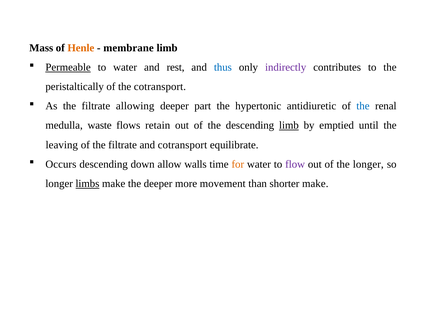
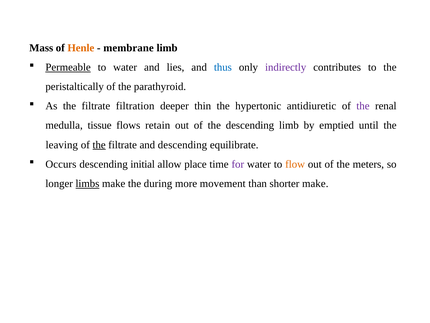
rest: rest -> lies (176, 67)
the cotransport: cotransport -> parathyroid (160, 87)
allowing: allowing -> filtration (135, 106)
part: part -> thin (203, 106)
the colour: blue -> purple (363, 106)
waste: waste -> tissue (100, 125)
limb underline: present -> none (289, 125)
the underline: none -> present (99, 145)
and cotransport: cotransport -> descending (182, 145)
down: down -> initial (143, 164)
walls: walls -> place (196, 164)
for colour: orange -> purple (238, 164)
flow colour: purple -> orange (295, 164)
the longer: longer -> meters (368, 164)
the deeper: deeper -> during (158, 183)
